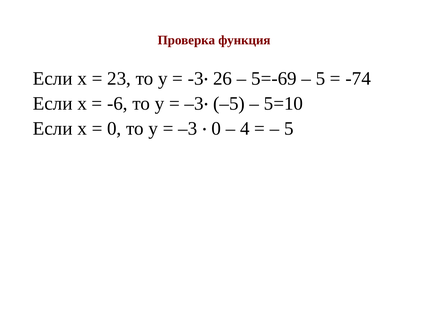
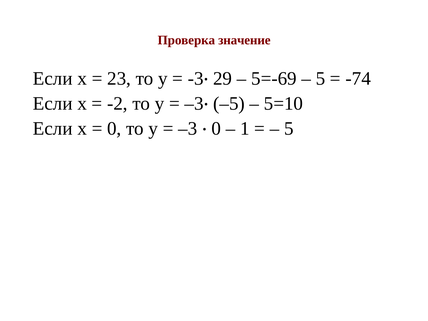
функция: функция -> значение (244, 40)
26: 26 -> 29 (223, 78)
-6: -6 -> -2 (117, 103)
4: 4 -> 1 (245, 128)
